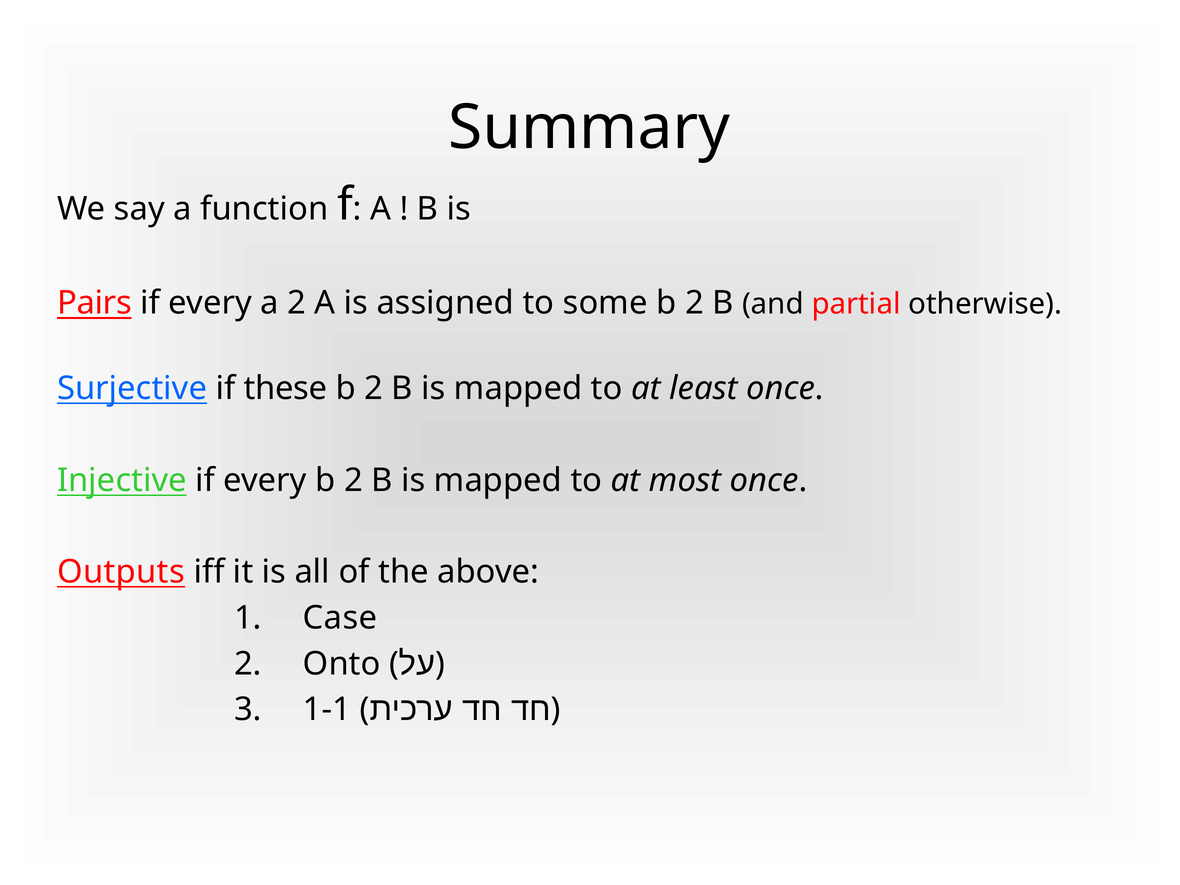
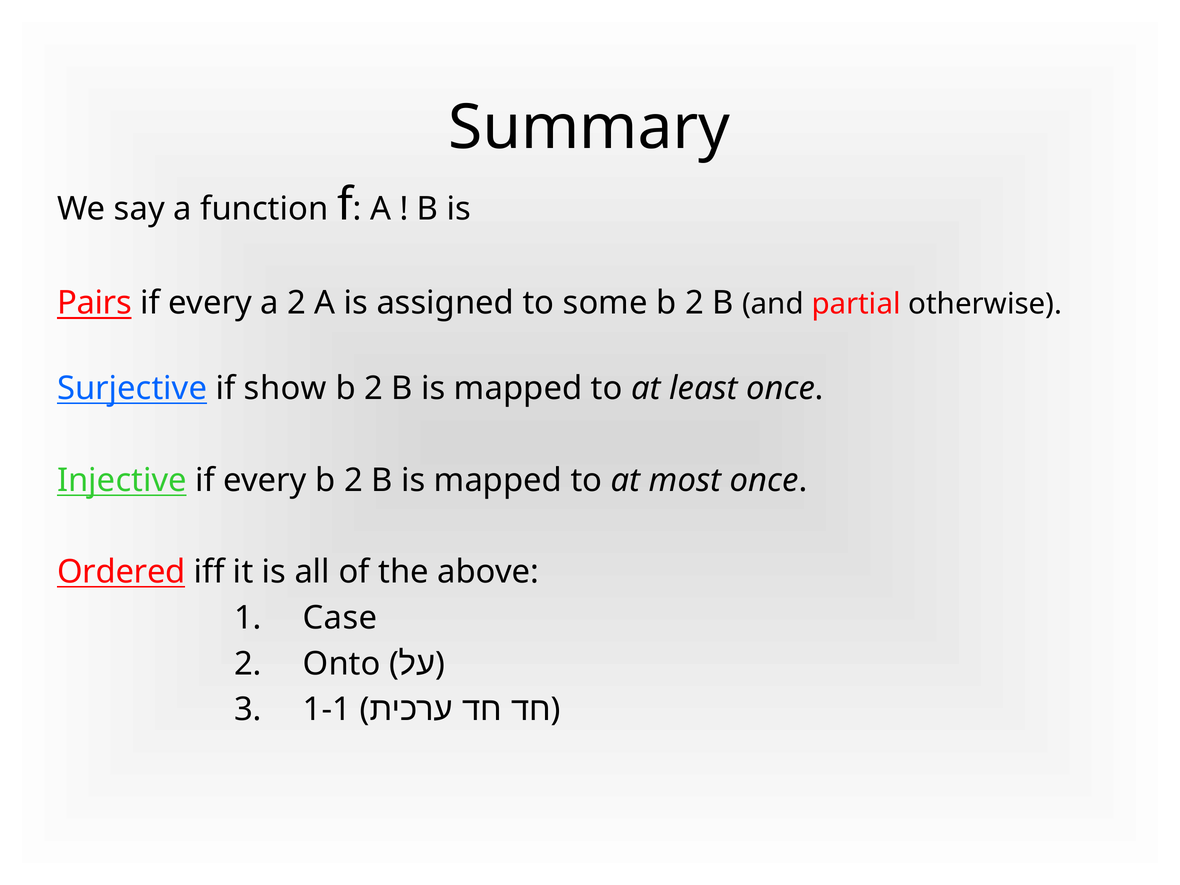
these: these -> show (285, 388)
Outputs: Outputs -> Ordered (121, 572)
